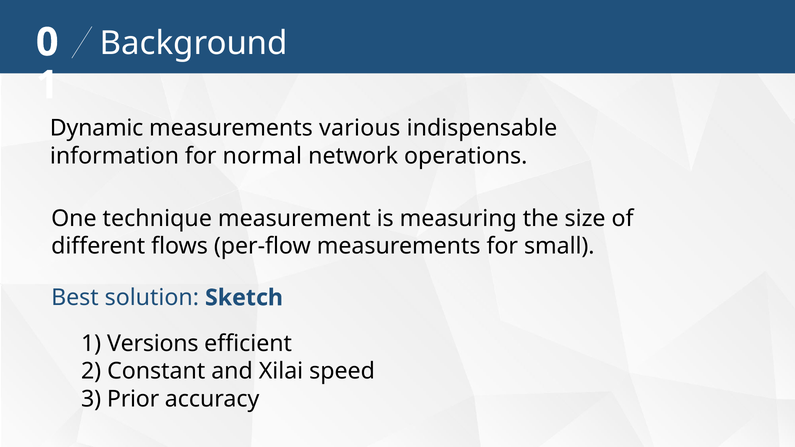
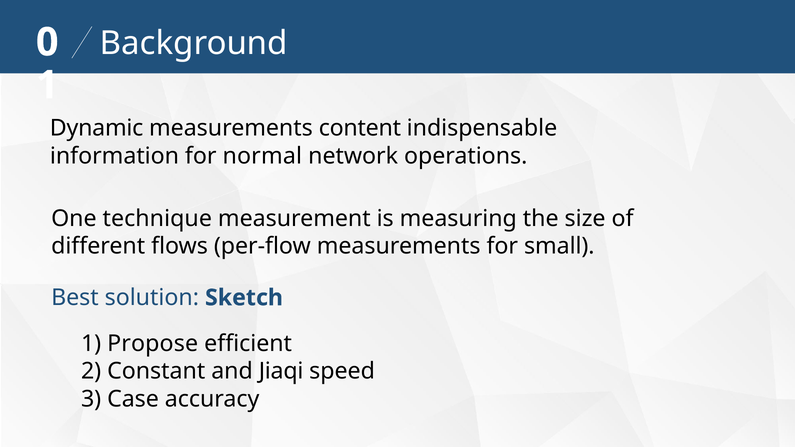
various: various -> content (360, 128)
Versions: Versions -> Propose (153, 343)
Xilai: Xilai -> Jiaqi (281, 371)
Prior: Prior -> Case (133, 399)
